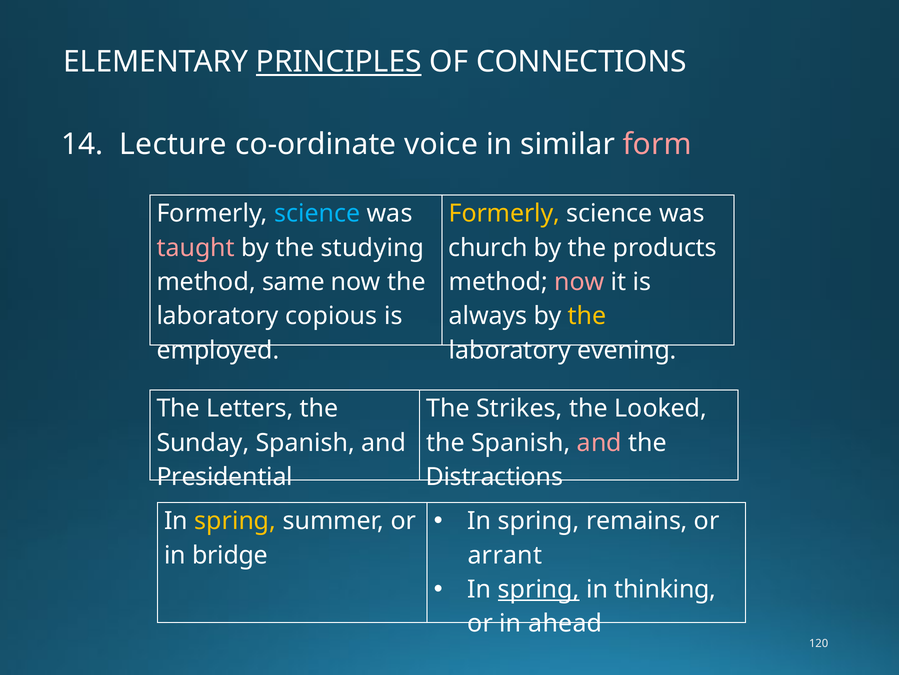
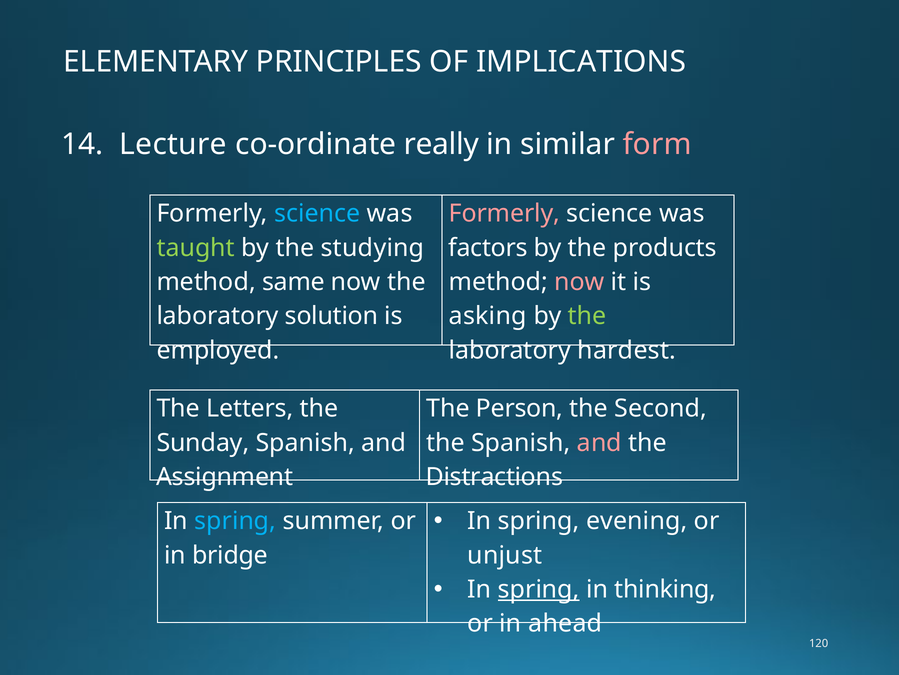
PRINCIPLES underline: present -> none (339, 62)
CONNECTIONS: CONNECTIONS -> IMPLICATIONS (581, 62)
voice: voice -> really (441, 144)
Formerly colour: yellow -> pink (504, 213)
taught colour: pink -> light green (196, 248)
church: church -> factors (488, 248)
copious: copious -> solution (331, 316)
always: always -> asking (488, 316)
the colour: yellow -> light green (587, 316)
evening: evening -> hardest (627, 350)
Strikes: Strikes -> Person (520, 408)
Looked: Looked -> Second (661, 408)
Presidential: Presidential -> Assignment (225, 476)
remains: remains -> evening (637, 521)
spring colour: yellow -> light blue (235, 521)
arrant: arrant -> unjust (505, 555)
